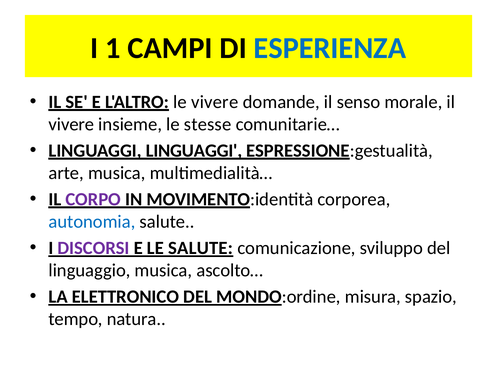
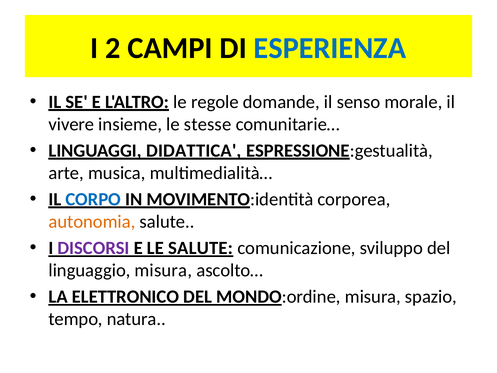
1: 1 -> 2 (113, 48)
le vivere: vivere -> regole (215, 102)
LINGUAGGI LINGUAGGI: LINGUAGGI -> DIDATTICA (194, 151)
CORPO colour: purple -> blue (93, 199)
autonomia colour: blue -> orange (92, 222)
linguaggio musica: musica -> misura (163, 270)
